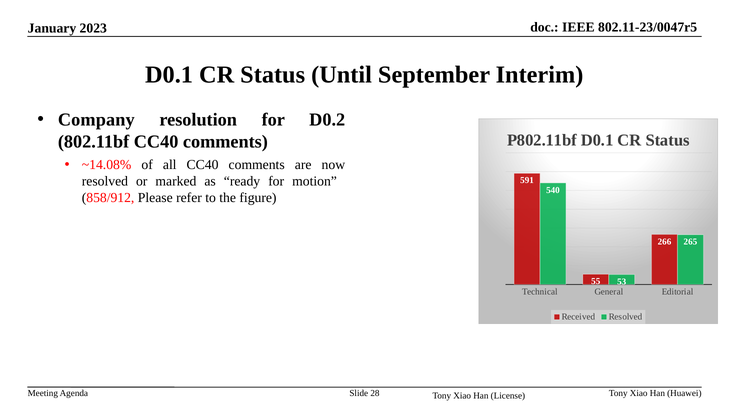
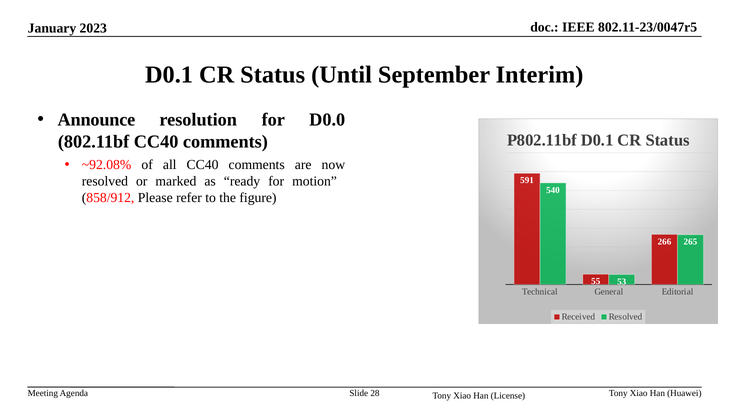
Company: Company -> Announce (96, 120)
D0.2: D0.2 -> D0.0 (327, 120)
~14.08%: ~14.08% -> ~92.08% (107, 165)
